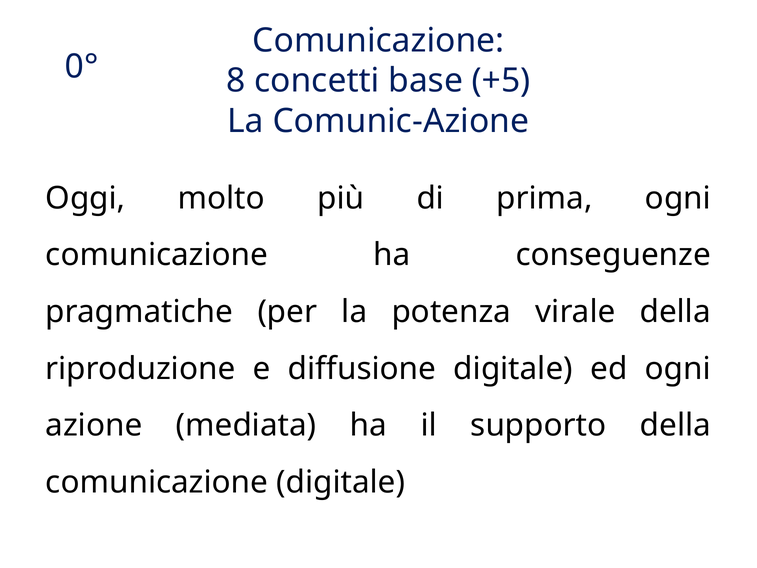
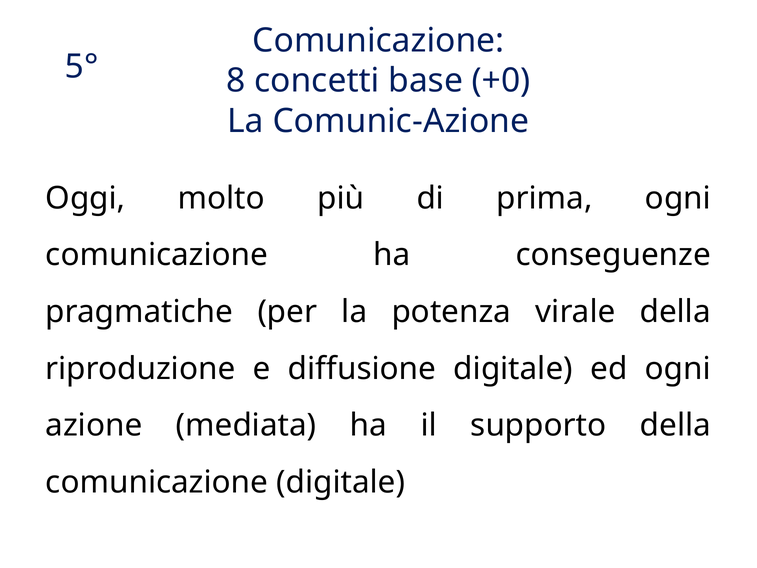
0°: 0° -> 5° (82, 66)
+5: +5 -> +0 (501, 81)
